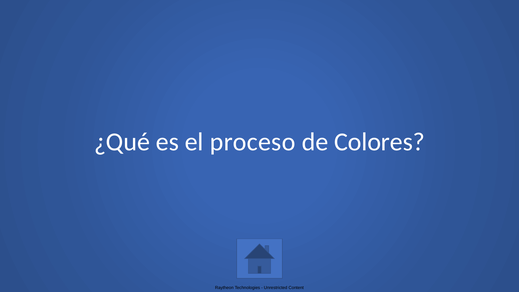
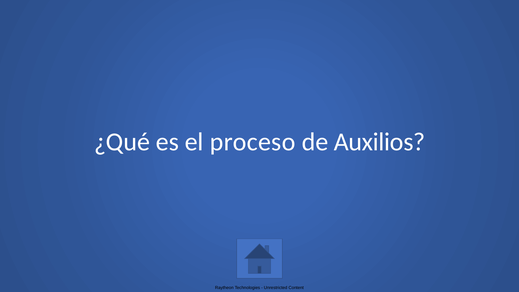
Colores: Colores -> Auxilios (380, 142)
